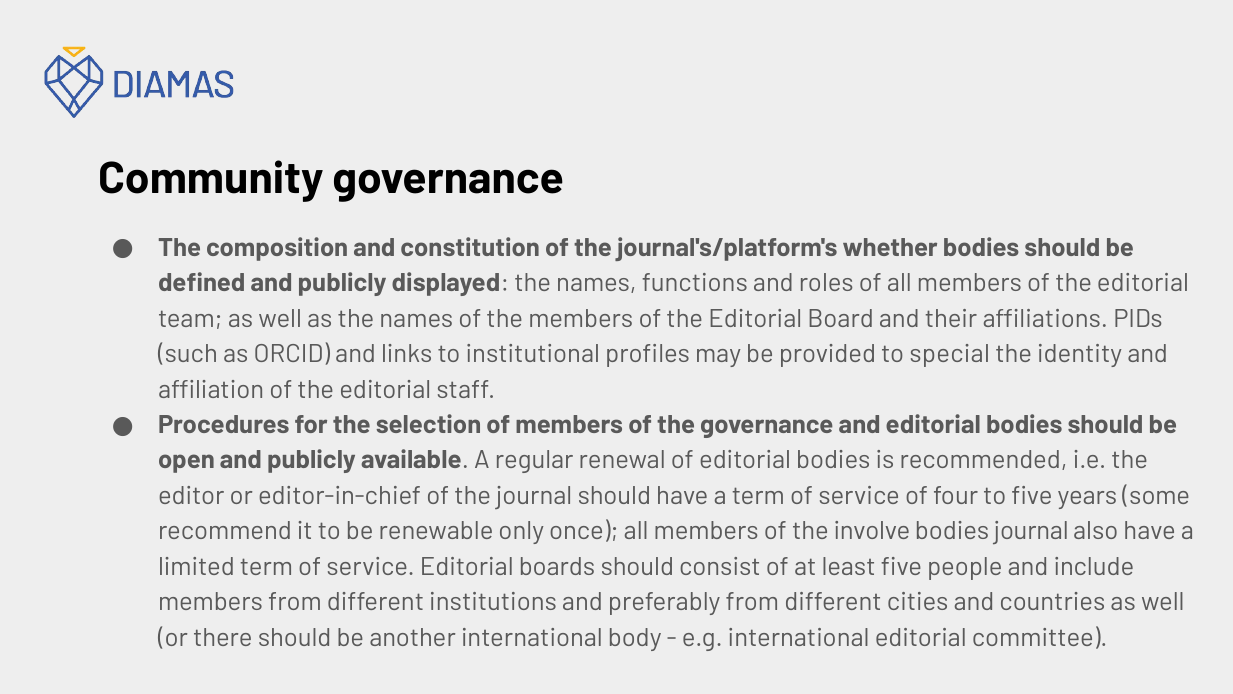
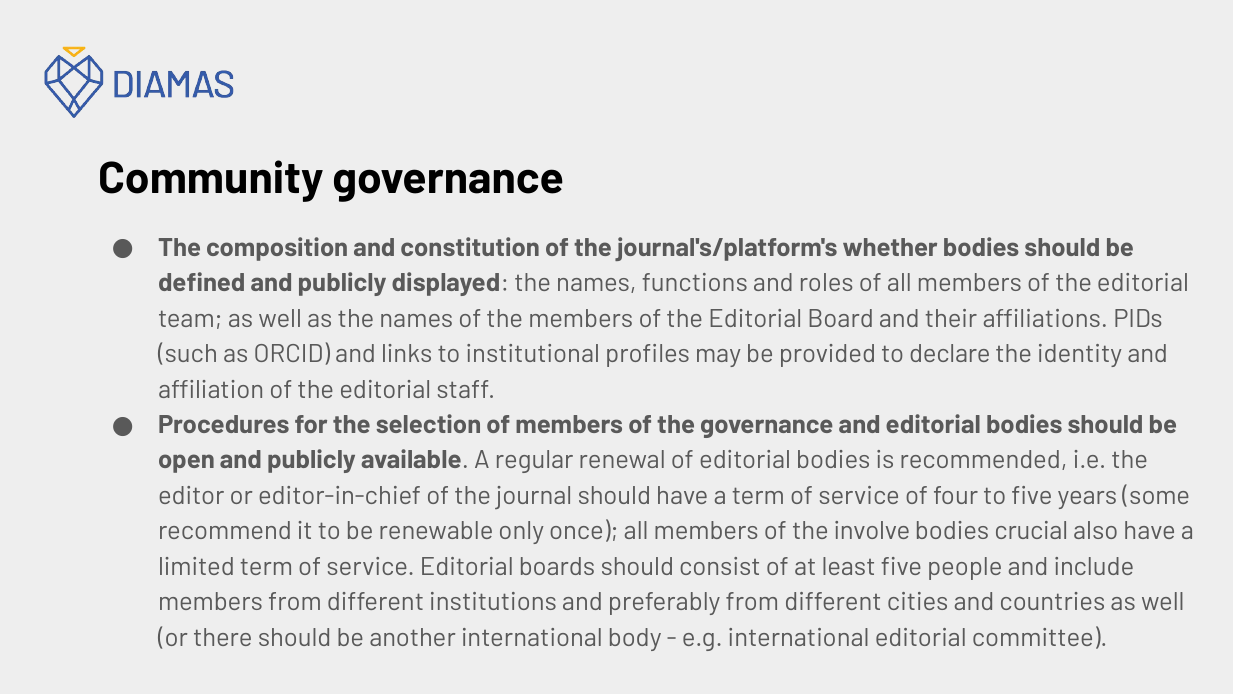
special: special -> declare (950, 354)
bodies journal: journal -> crucial (1031, 531)
